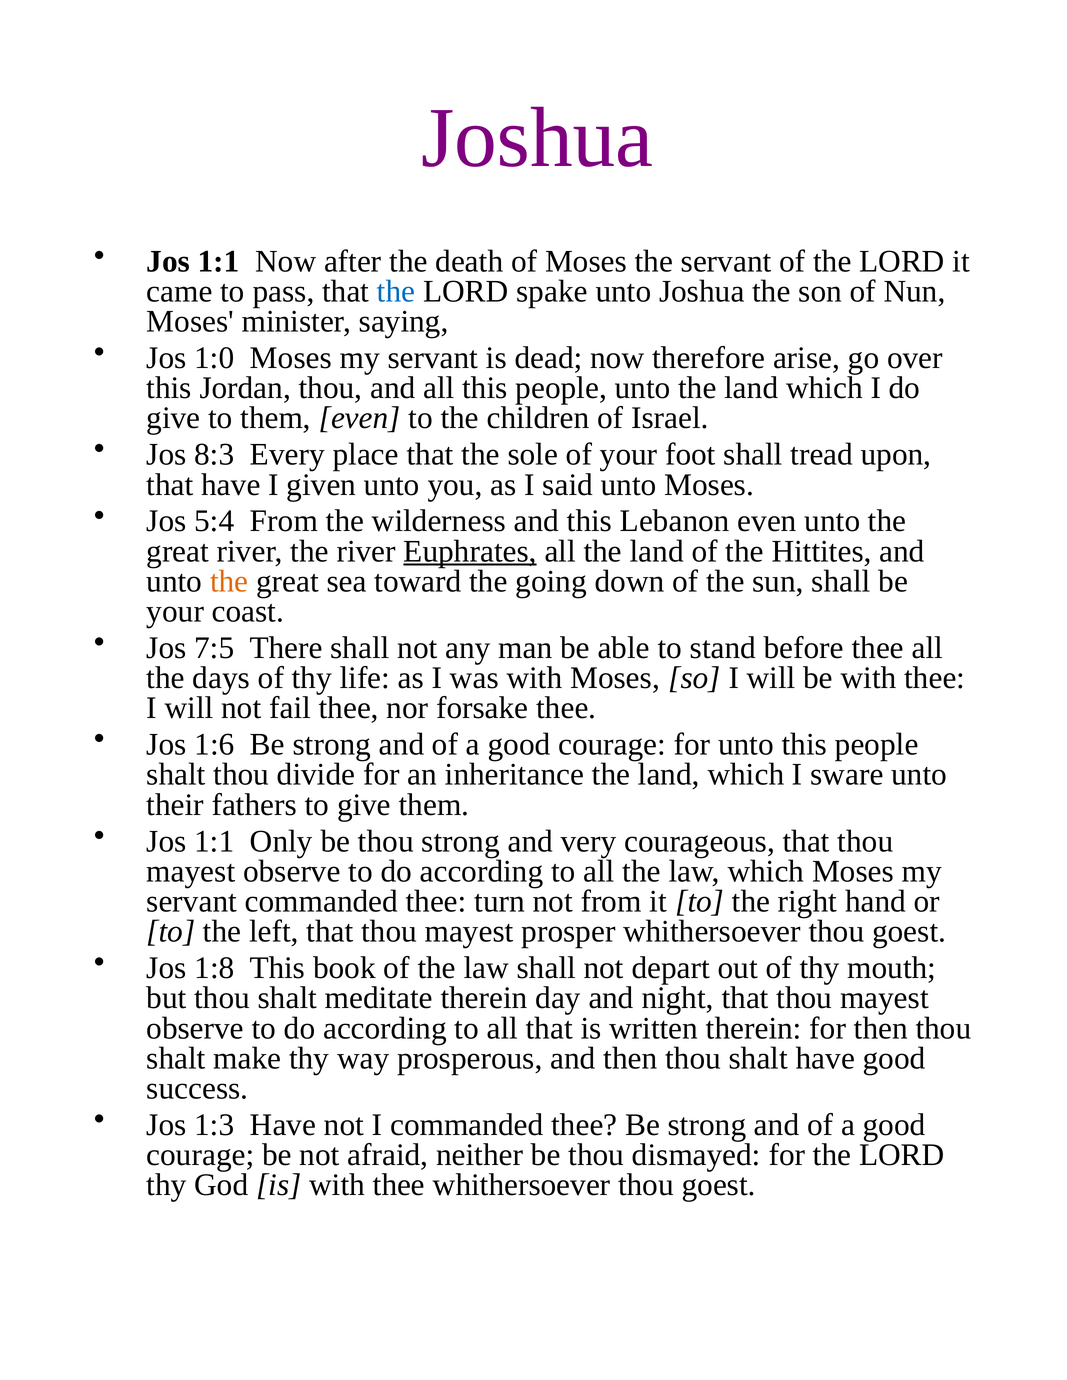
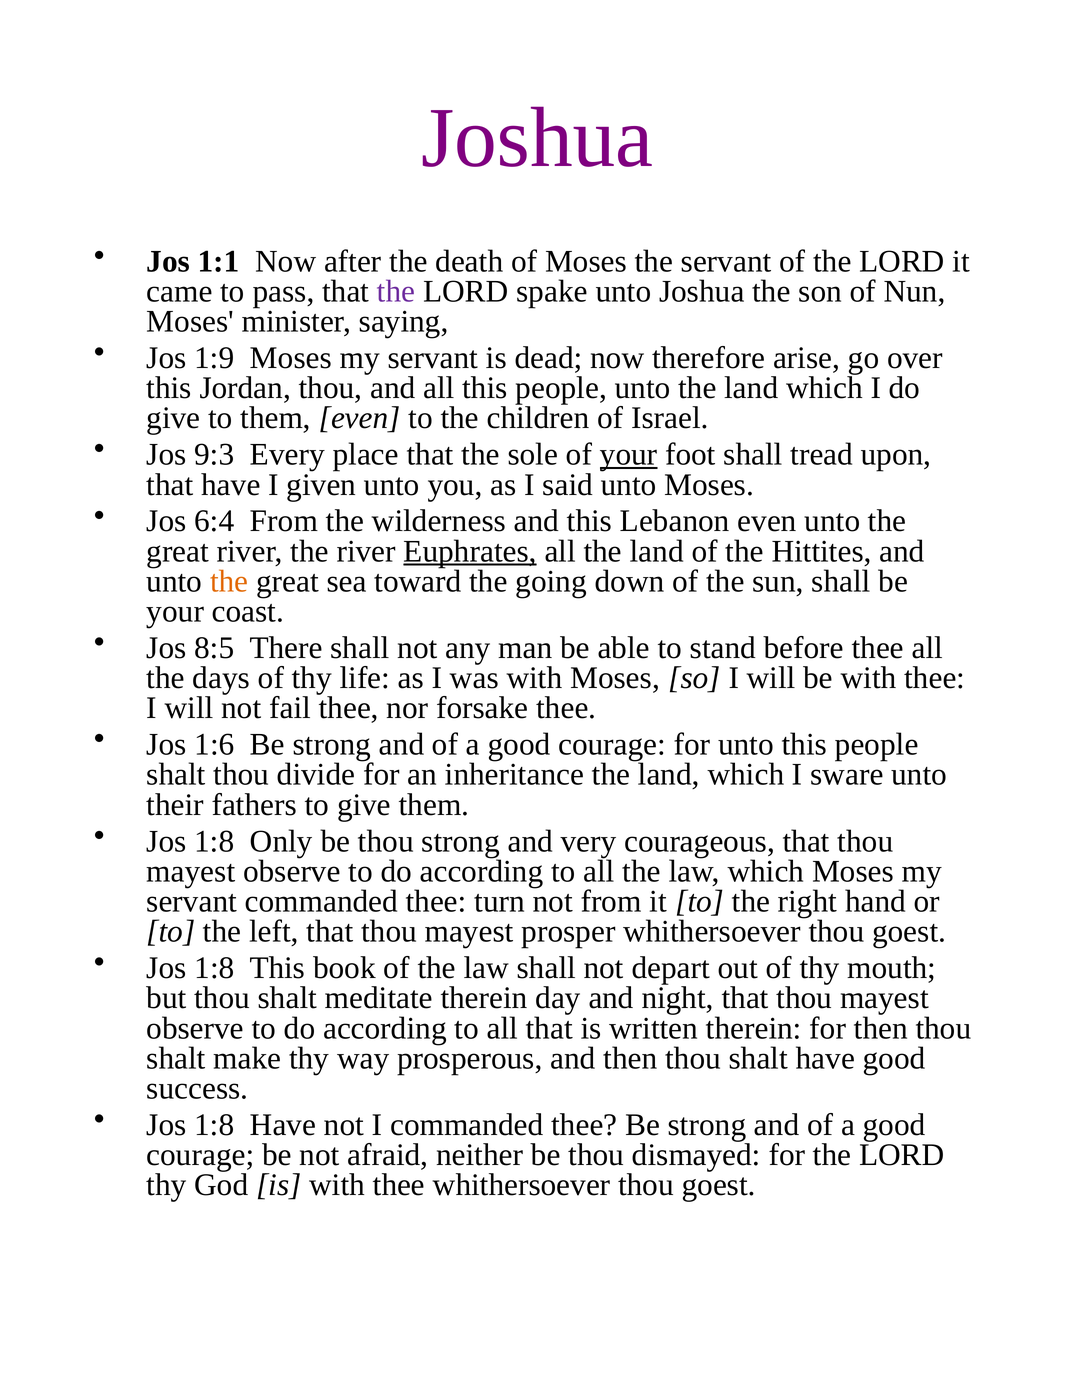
the colour: blue -> purple (396, 292)
1:0: 1:0 -> 1:9 (214, 358)
8:3: 8:3 -> 9:3 (214, 455)
your underline: none -> present (629, 455)
5:4: 5:4 -> 6:4 (214, 521)
7:5: 7:5 -> 8:5 (214, 648)
1:1: 1:1 -> 1:8 (214, 842)
1:3: 1:3 -> 1:8 (214, 1126)
